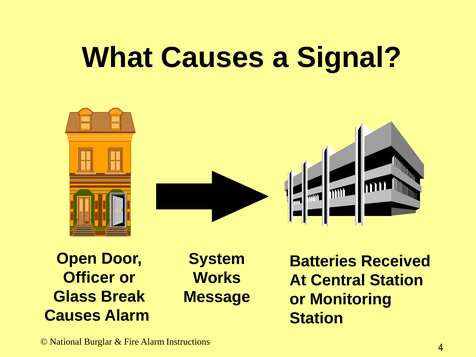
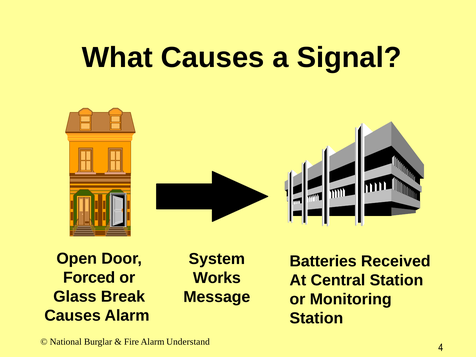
Officer: Officer -> Forced (89, 278)
Instructions: Instructions -> Understand (188, 342)
